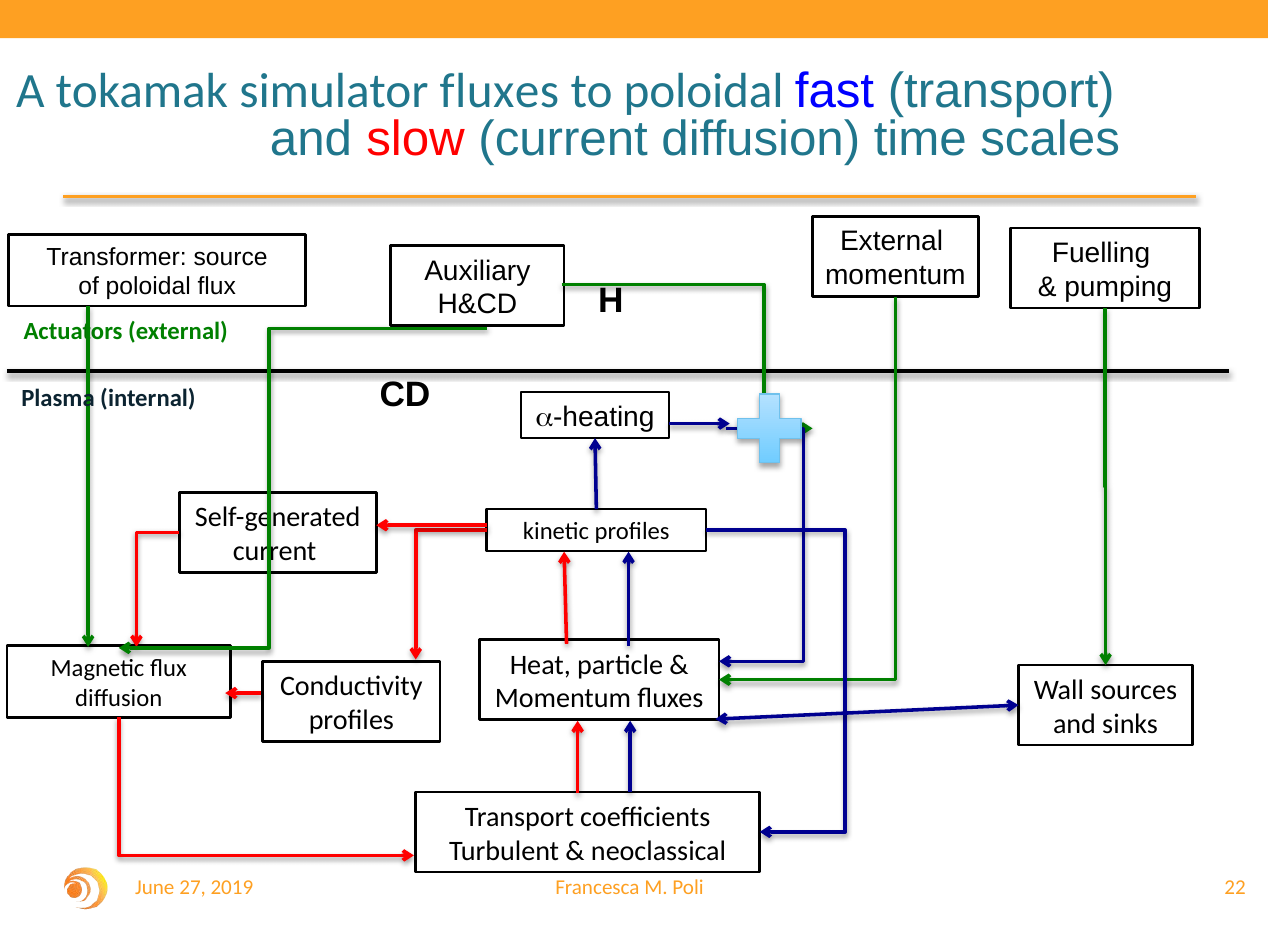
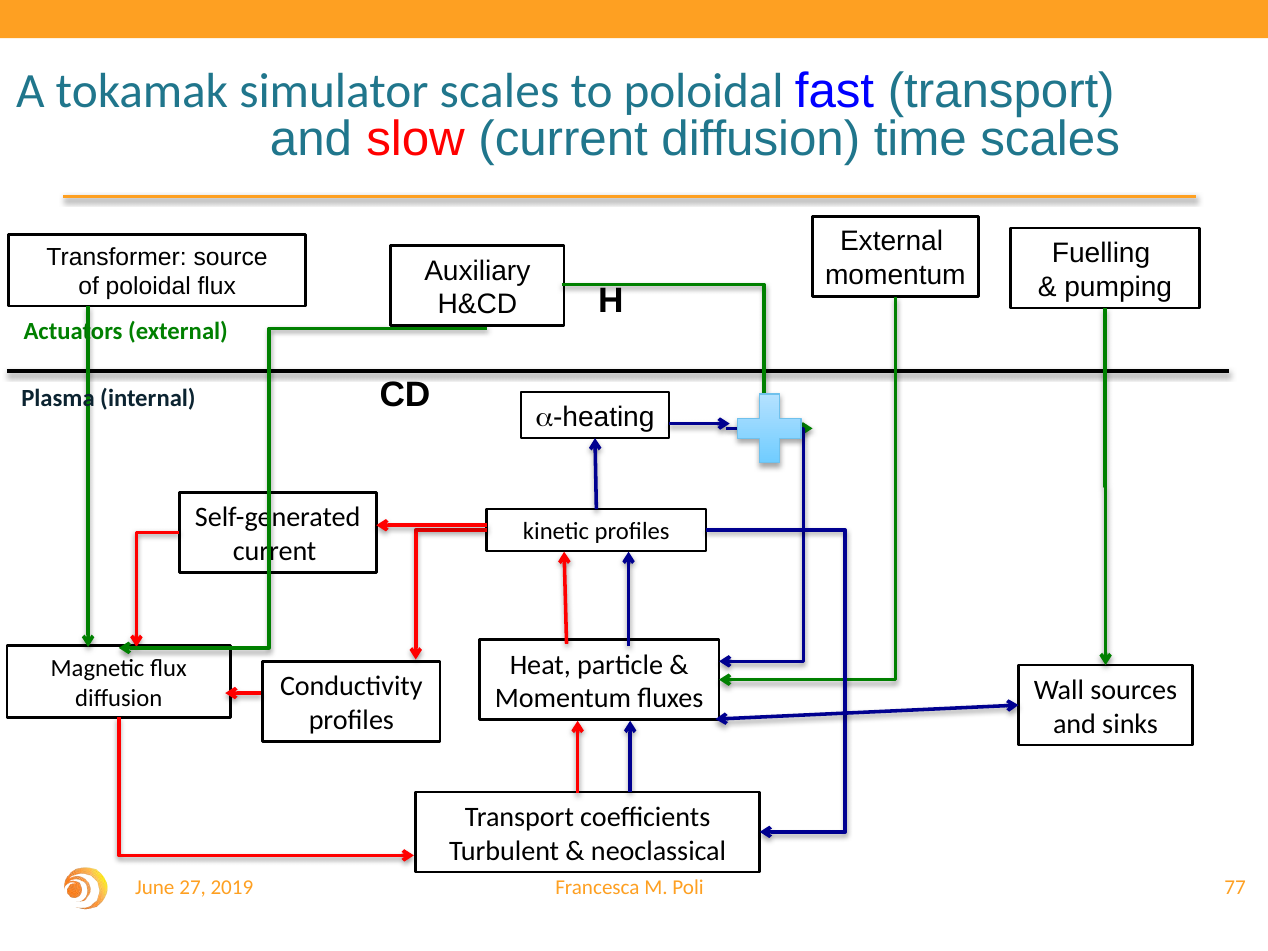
simulator fluxes: fluxes -> scales (499, 92)
22: 22 -> 77 (1235, 888)
